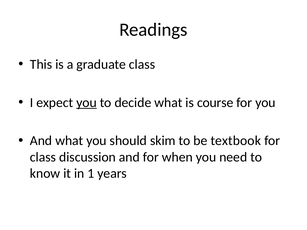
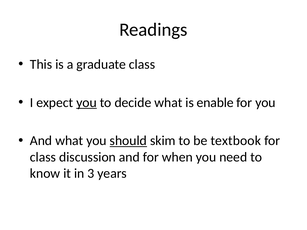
course: course -> enable (215, 103)
should underline: none -> present (128, 141)
1: 1 -> 3 (91, 174)
